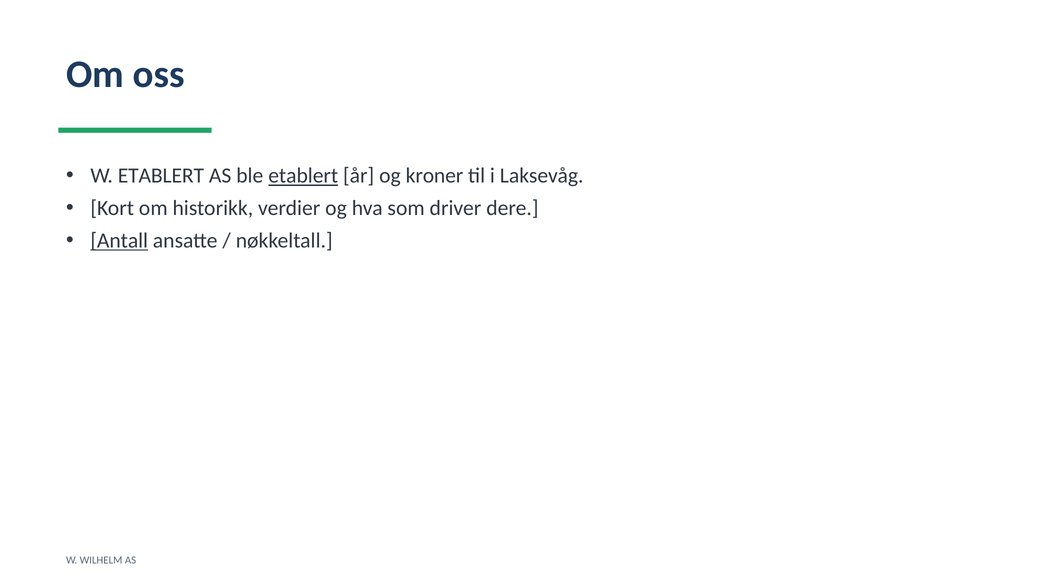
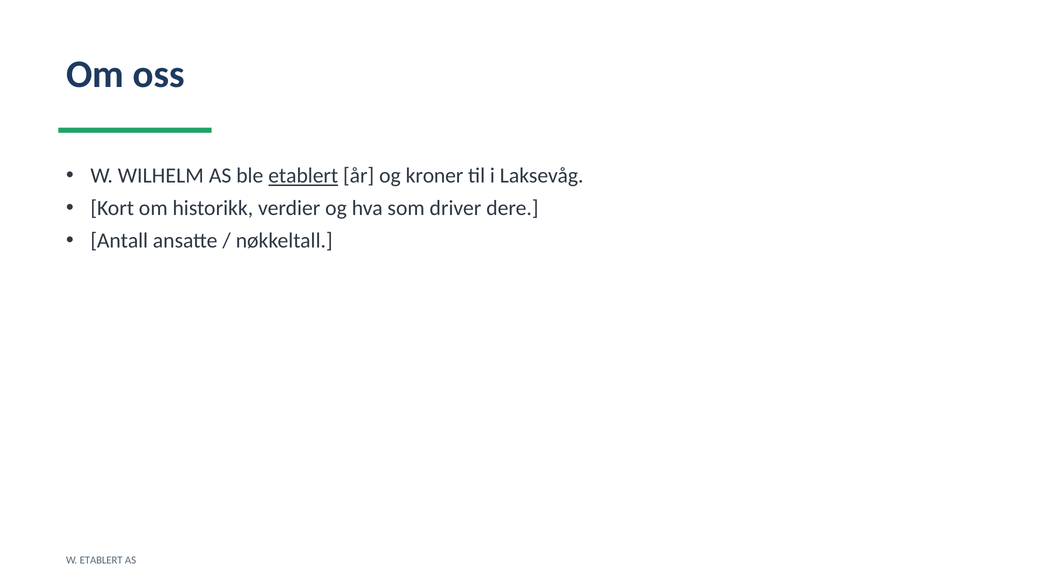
W ETABLERT: ETABLERT -> WILHELM (161, 176)
Antall underline: present -> none (119, 241)
W WILHELM: WILHELM -> ETABLERT (101, 560)
